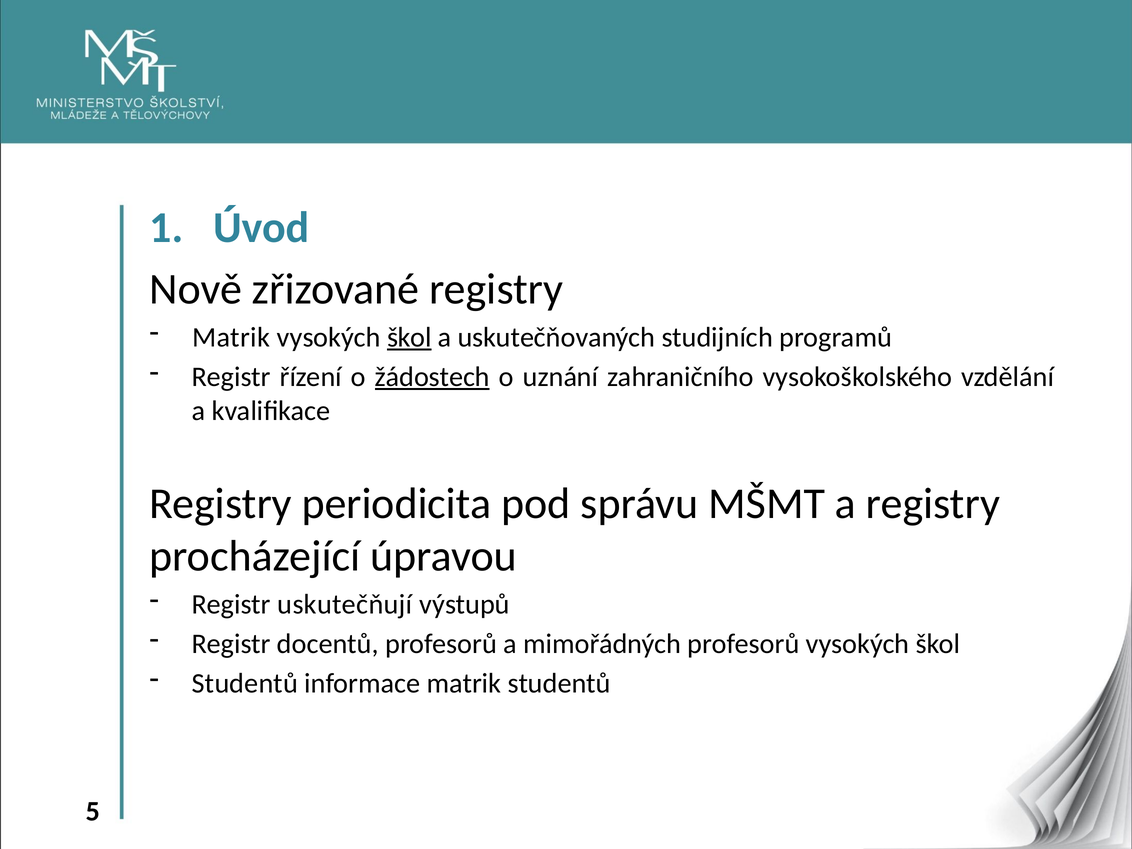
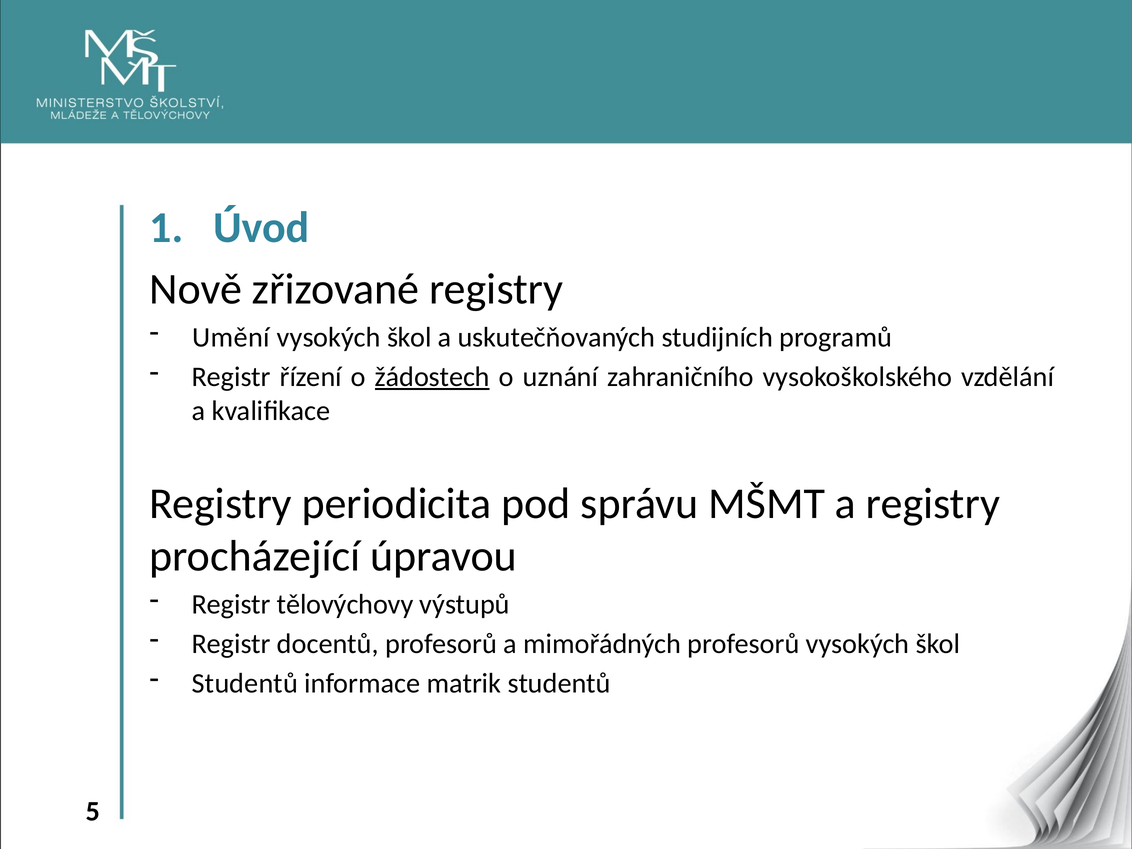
Matrik: Matrik -> Umění (231, 337)
škol underline: present -> none (409, 337)
uskutečňují: uskutečňují -> tělovýchovy (345, 604)
